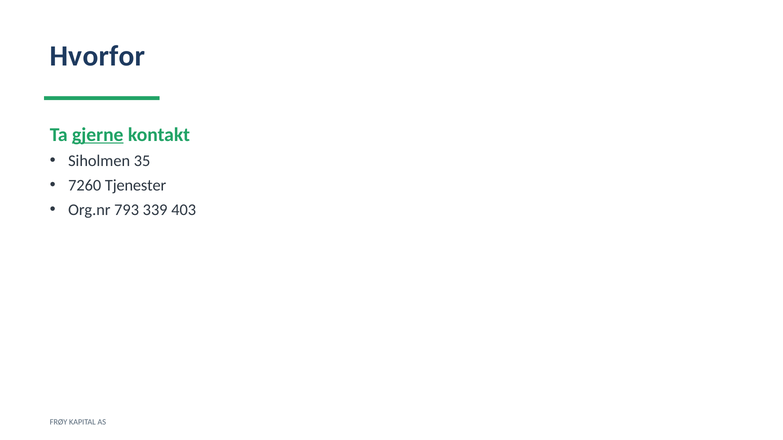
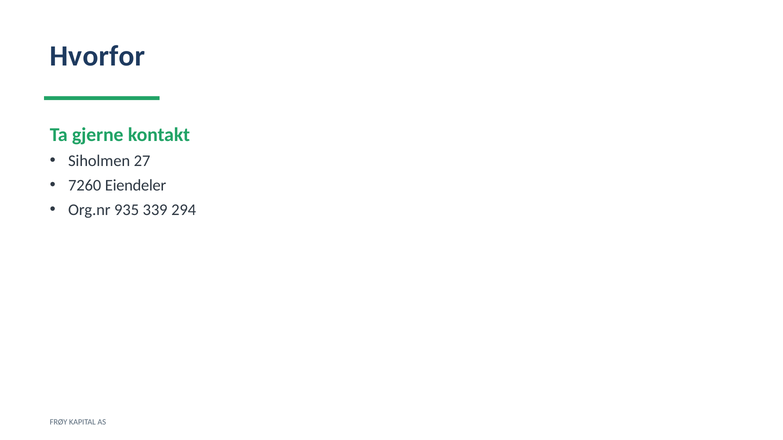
gjerne underline: present -> none (98, 135)
35: 35 -> 27 (142, 161)
Tjenester: Tjenester -> Eiendeler (136, 185)
793: 793 -> 935 (127, 210)
403: 403 -> 294 (184, 210)
